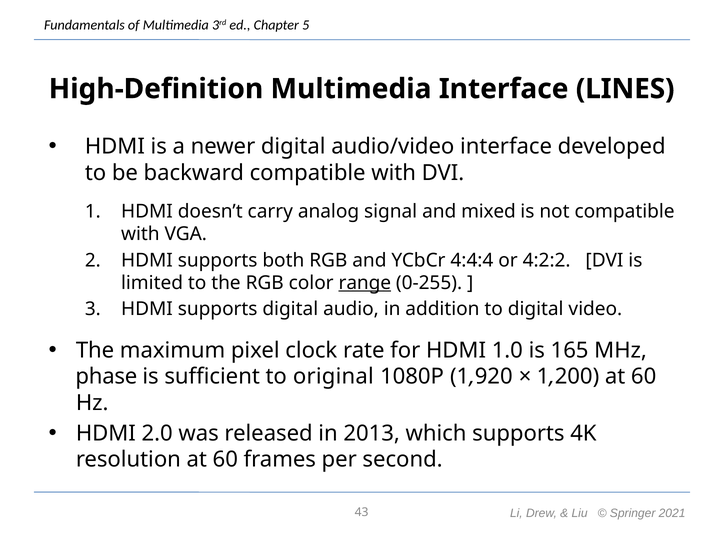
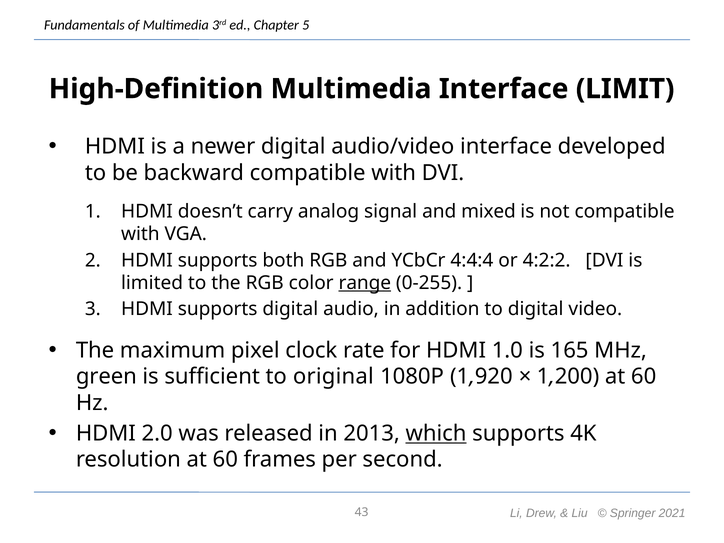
LINES: LINES -> LIMIT (625, 89)
phase: phase -> green (106, 377)
which underline: none -> present (436, 433)
